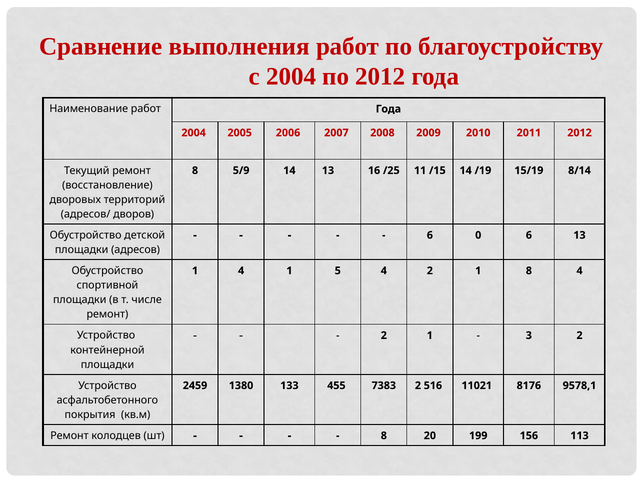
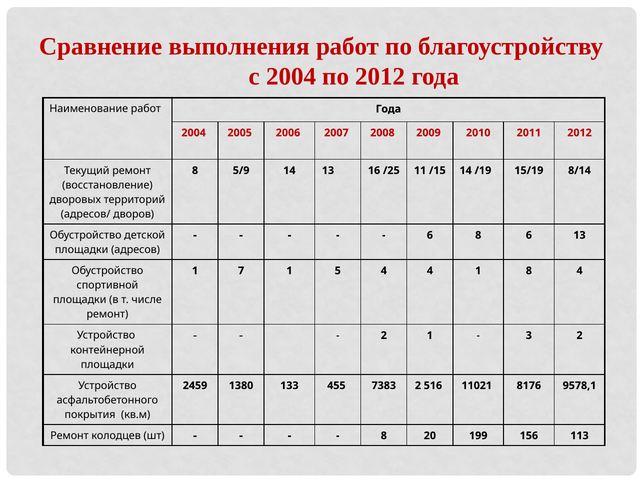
6 0: 0 -> 8 (478, 235)
1 4: 4 -> 7 (241, 271)
4 2: 2 -> 4 (430, 271)
